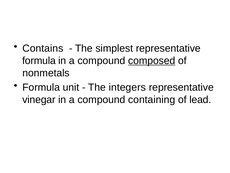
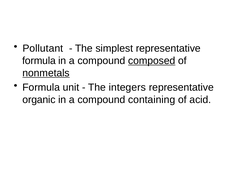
Contains: Contains -> Pollutant (43, 48)
nonmetals underline: none -> present (46, 73)
vinegar: vinegar -> organic (39, 99)
lead: lead -> acid (200, 99)
